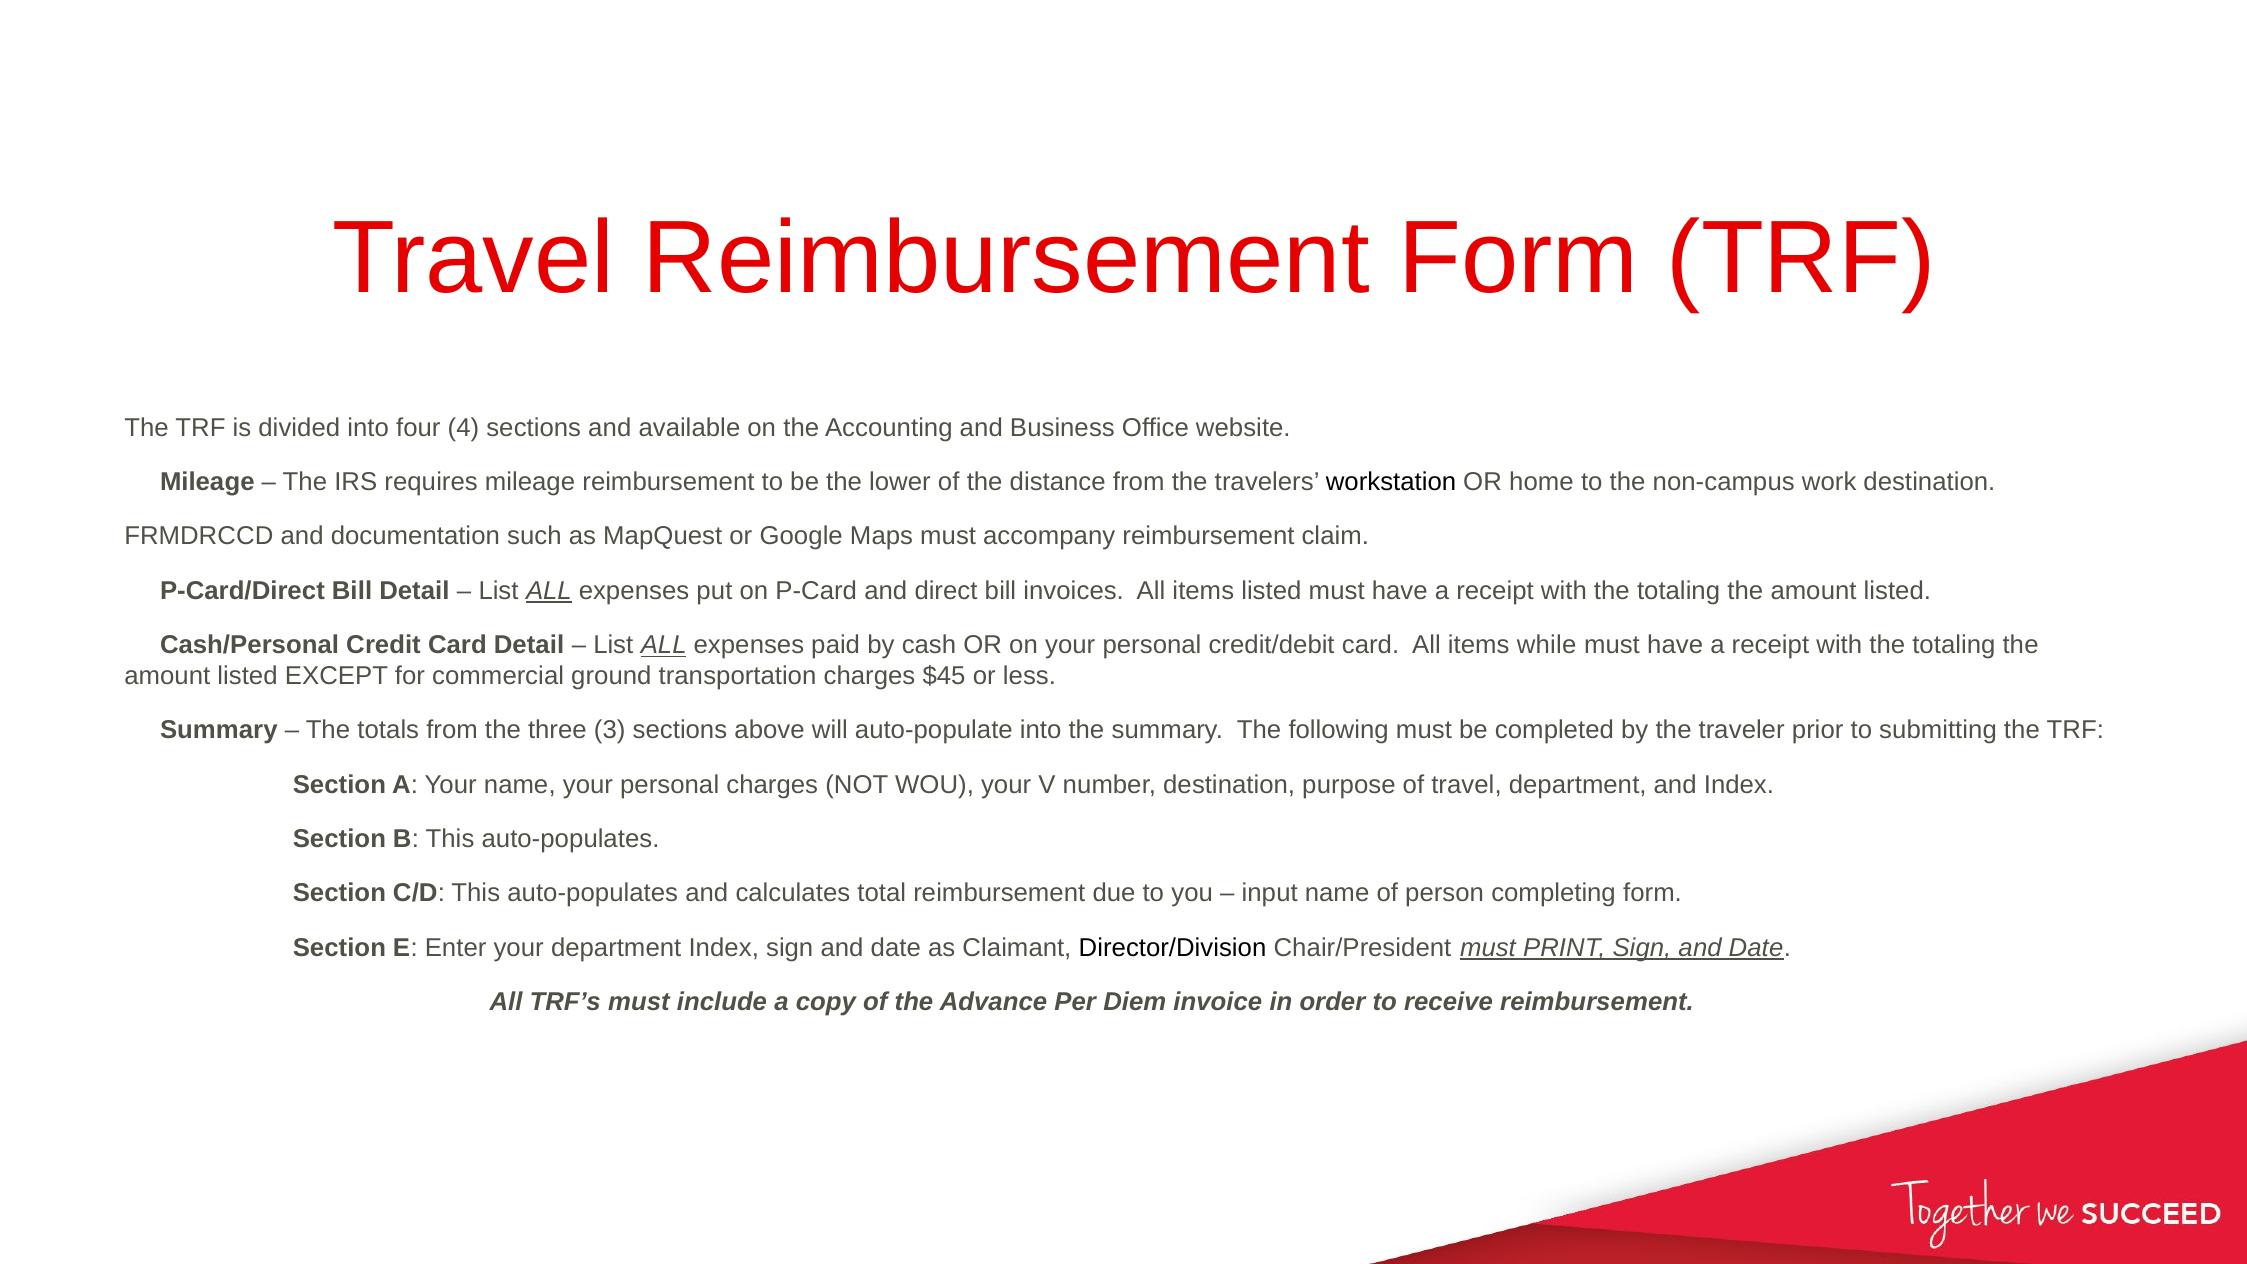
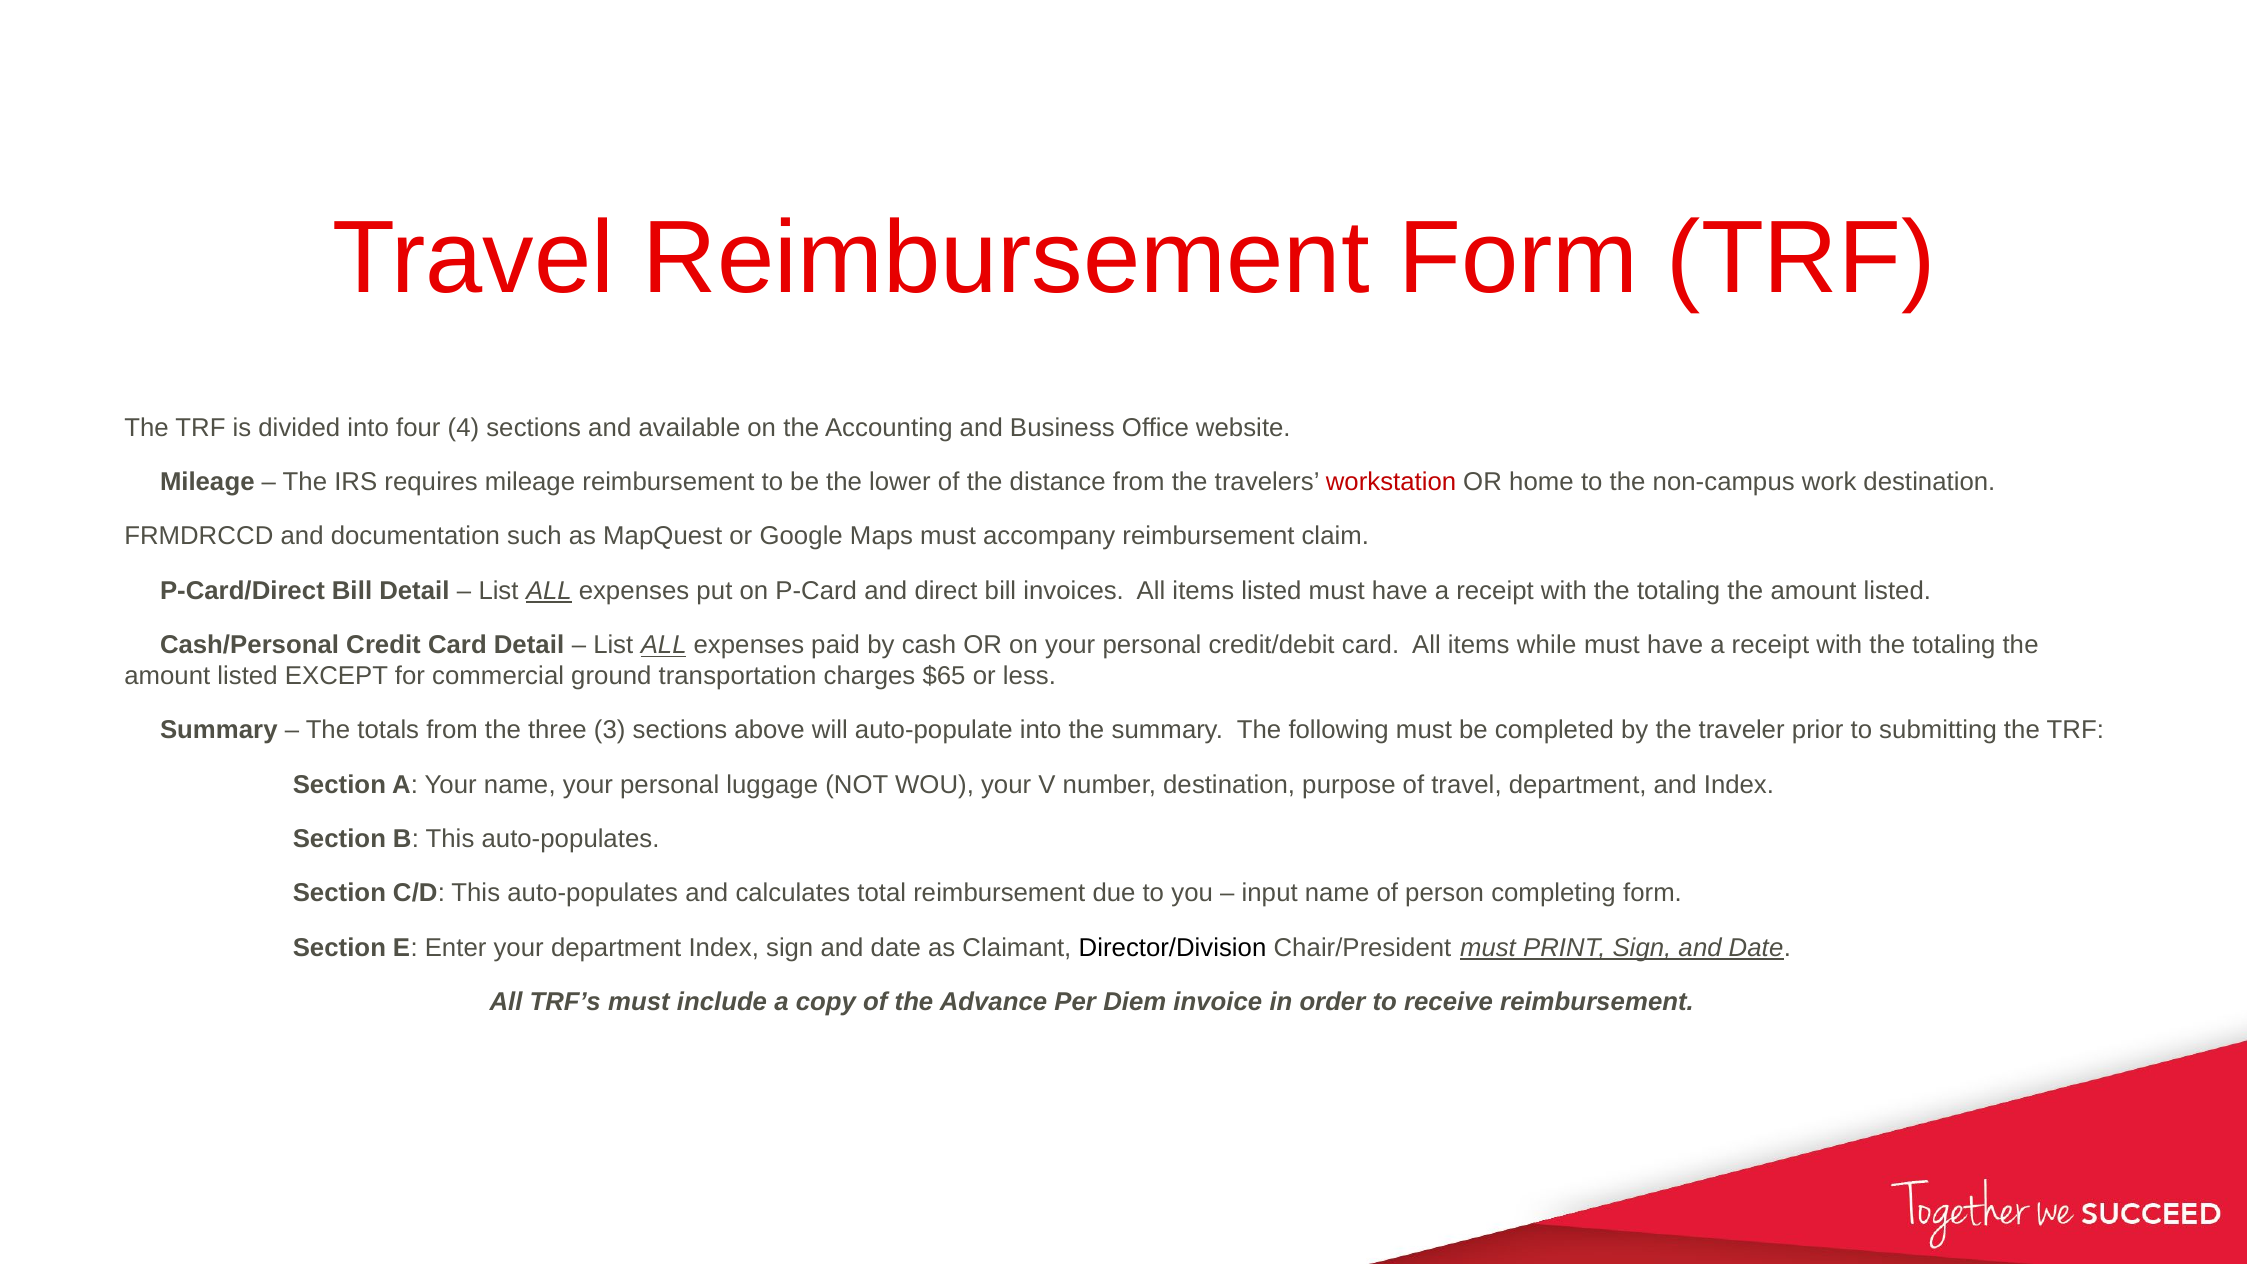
workstation colour: black -> red (1391, 482)
$45: $45 -> $65 (944, 676)
personal charges: charges -> luggage (772, 785)
